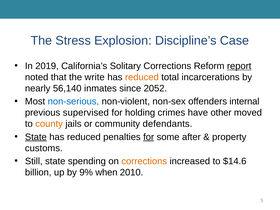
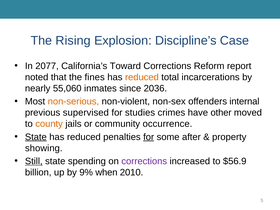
Stress: Stress -> Rising (73, 41)
2019: 2019 -> 2077 (47, 66)
Solitary: Solitary -> Toward (125, 66)
report underline: present -> none (239, 66)
write: write -> fines (95, 77)
56,140: 56,140 -> 55,060 (67, 88)
2052: 2052 -> 2036 (155, 88)
non-serious colour: blue -> orange (73, 101)
holding: holding -> studies (140, 113)
defendants: defendants -> occurrence (167, 124)
customs: customs -> showing (44, 148)
Still underline: none -> present (34, 161)
corrections colour: orange -> purple (144, 161)
$14.6: $14.6 -> $56.9 (235, 161)
